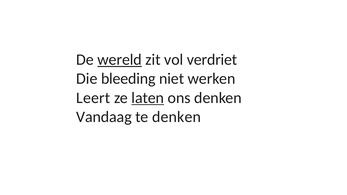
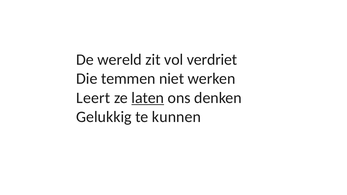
wereld underline: present -> none (120, 60)
bleeding: bleeding -> temmen (128, 79)
Vandaag: Vandaag -> Gelukkig (104, 117)
te denken: denken -> kunnen (177, 117)
